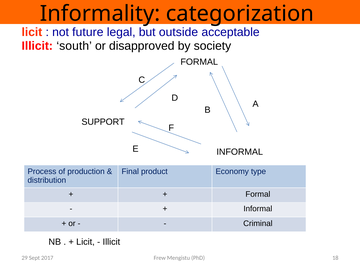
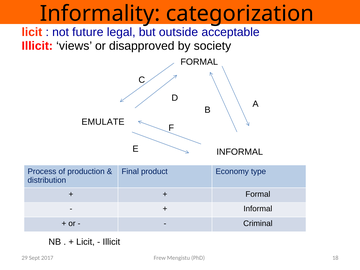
south: south -> views (74, 46)
SUPPORT: SUPPORT -> EMULATE (103, 122)
